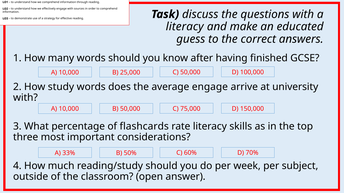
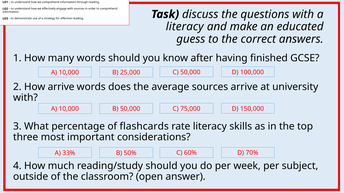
How study: study -> arrive (61, 87)
average engage: engage -> sources (210, 87)
